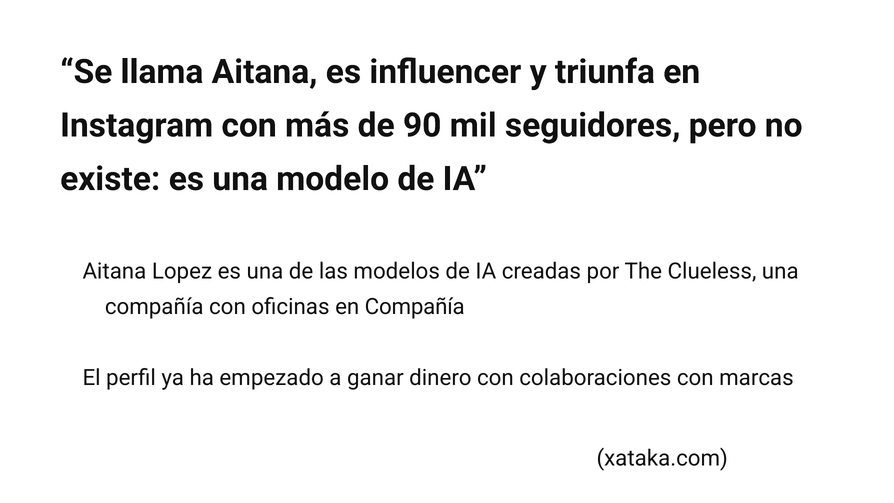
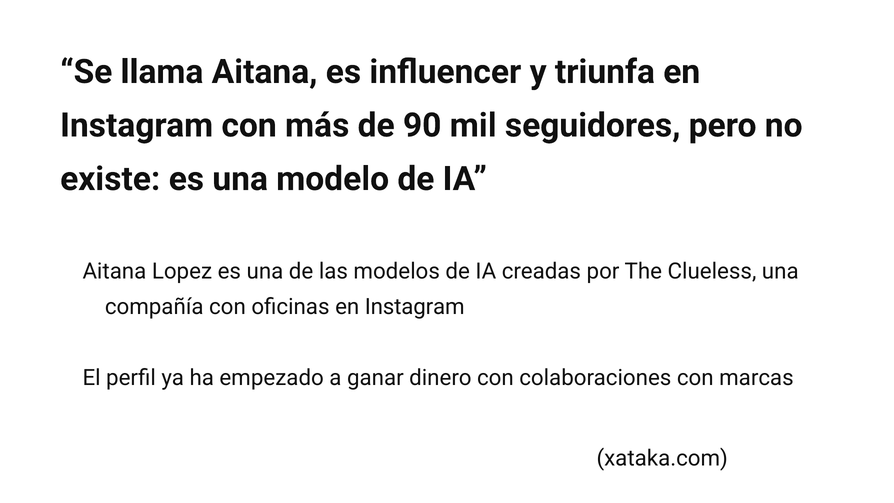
oficinas en Compañía: Compañía -> Instagram (415, 307)
